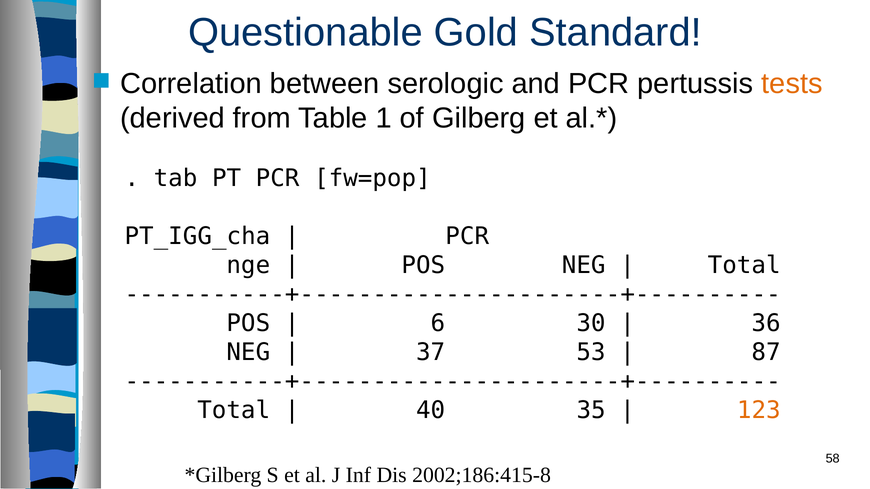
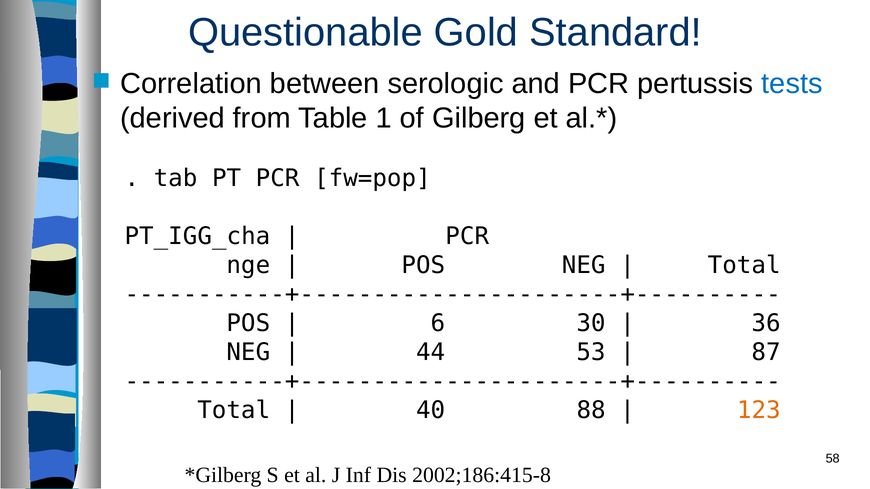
tests colour: orange -> blue (792, 84)
37: 37 -> 44 (431, 352)
35: 35 -> 88 (591, 410)
